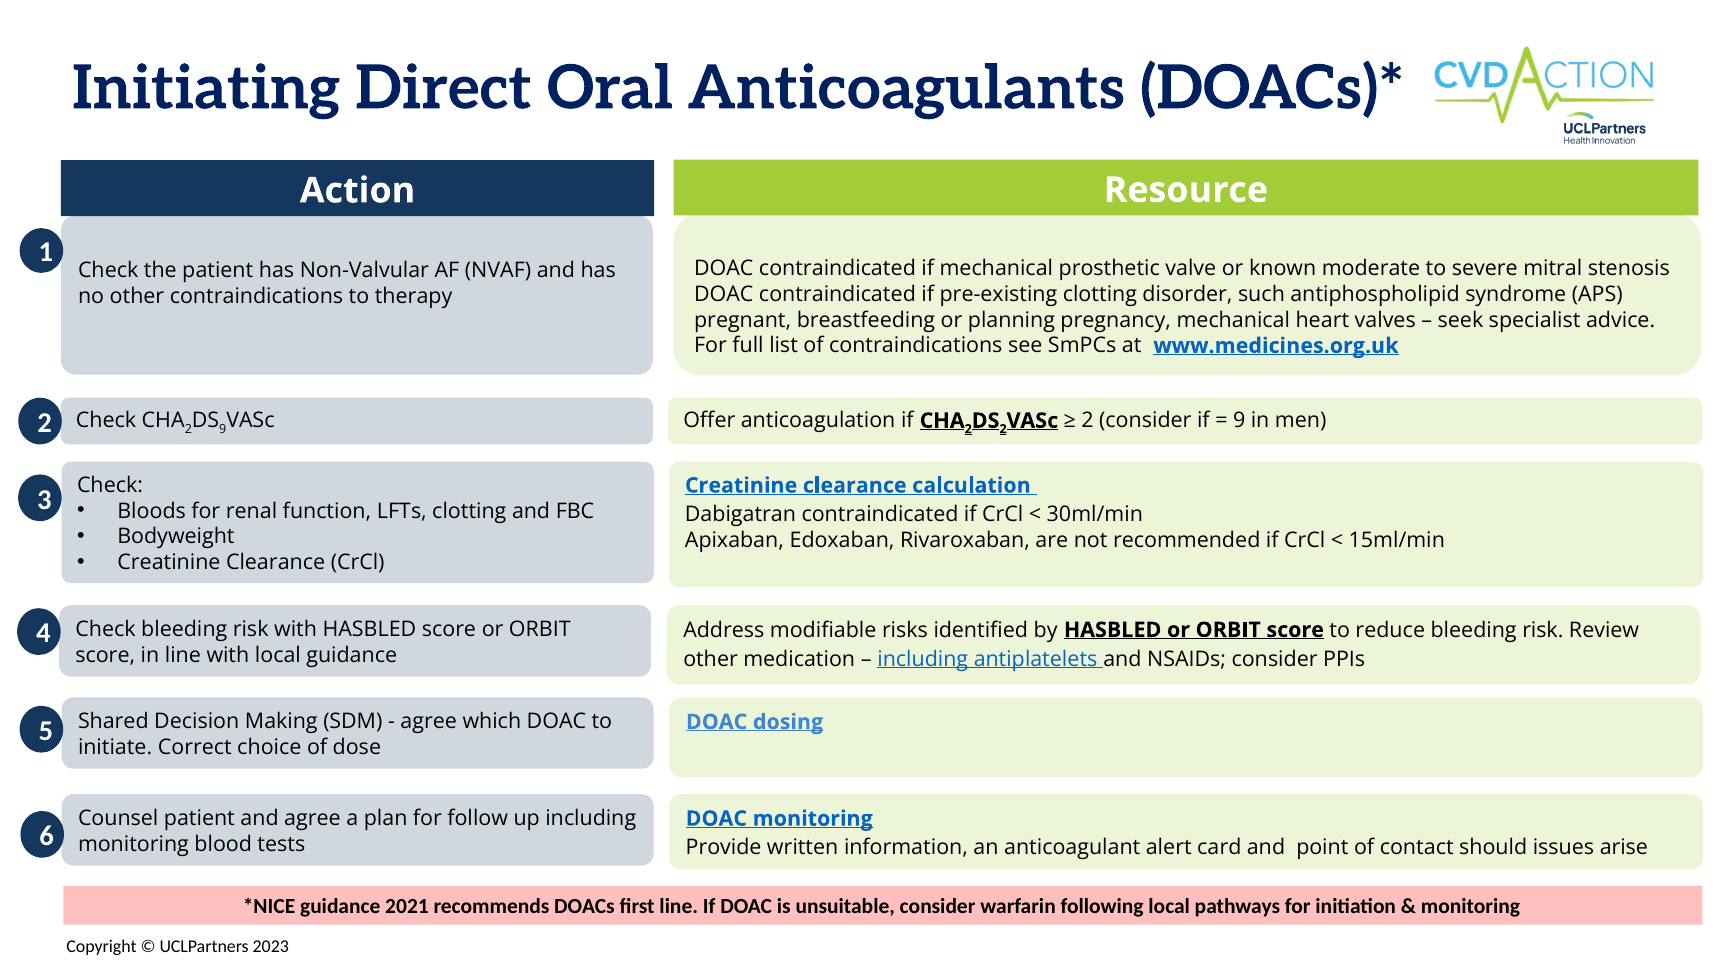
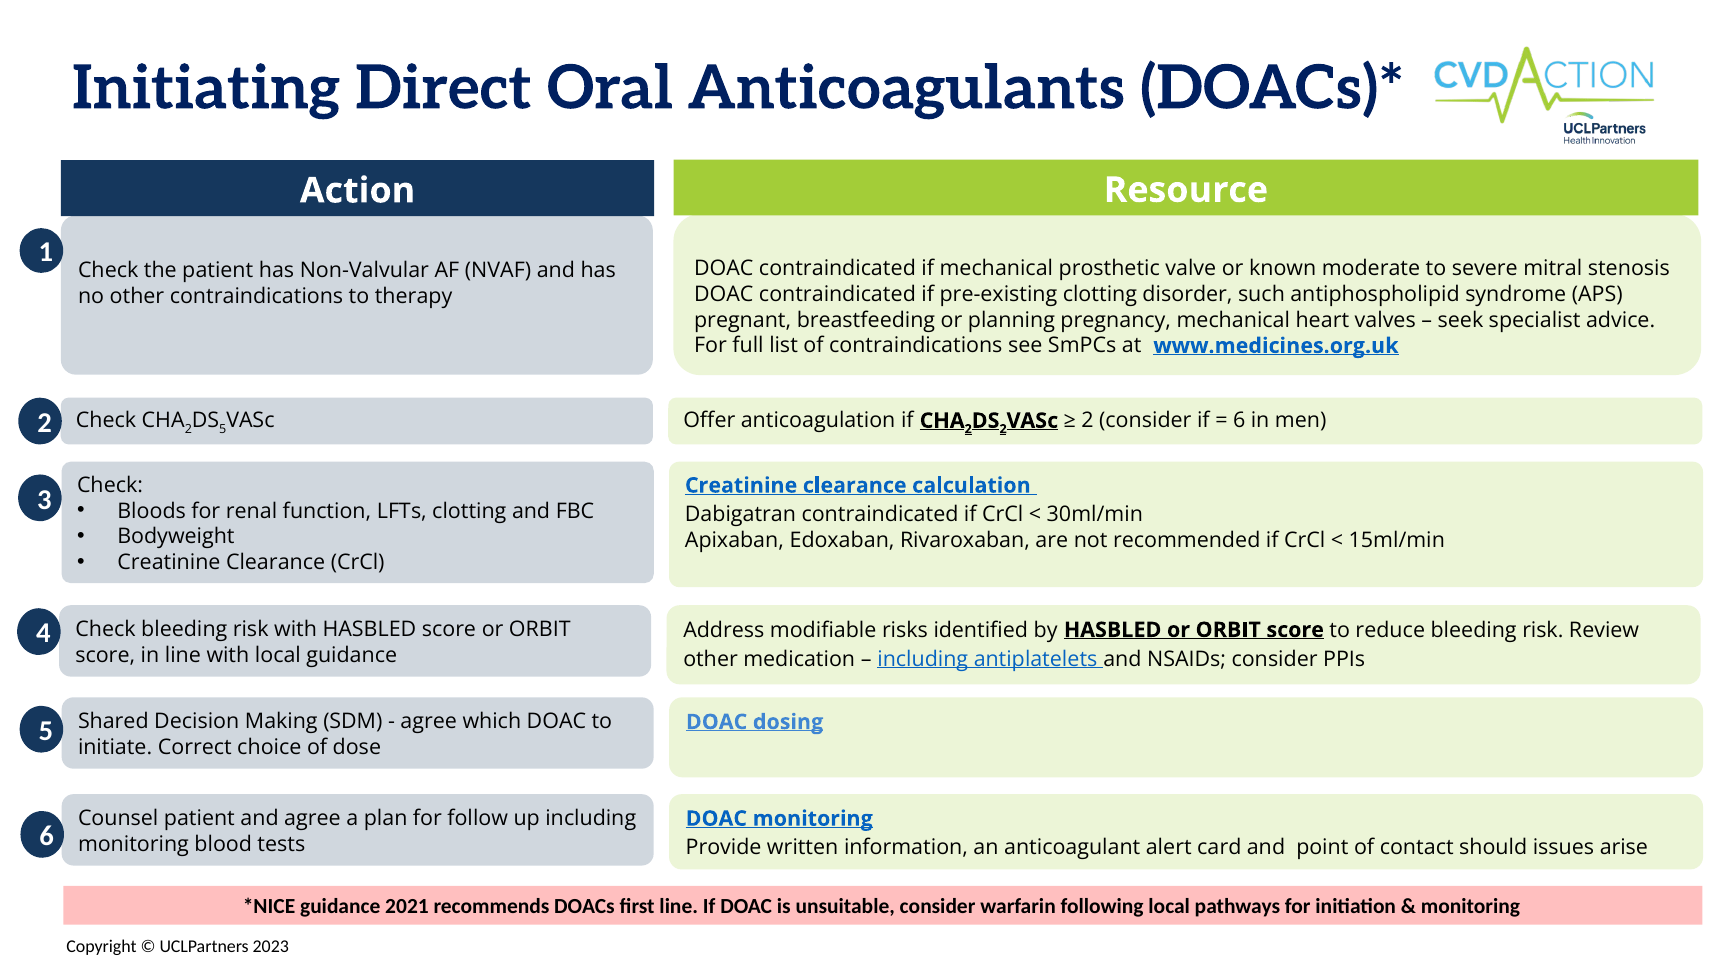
9: 9 -> 5 (223, 429)
9: 9 -> 6 (1239, 421)
